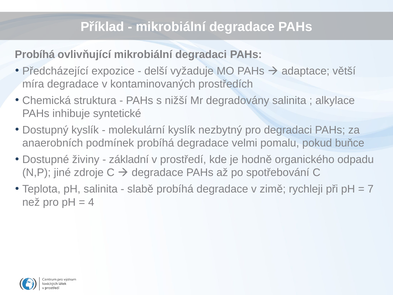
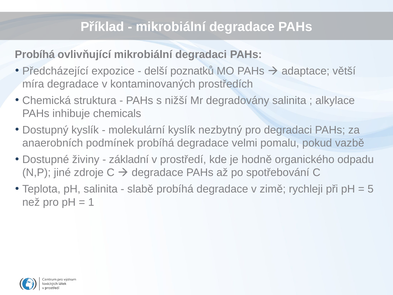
vyžaduje: vyžaduje -> poznatků (192, 71)
syntetické: syntetické -> chemicals (117, 114)
buňce: buňce -> vazbě (350, 143)
7: 7 -> 5 (371, 189)
4: 4 -> 1 (91, 202)
